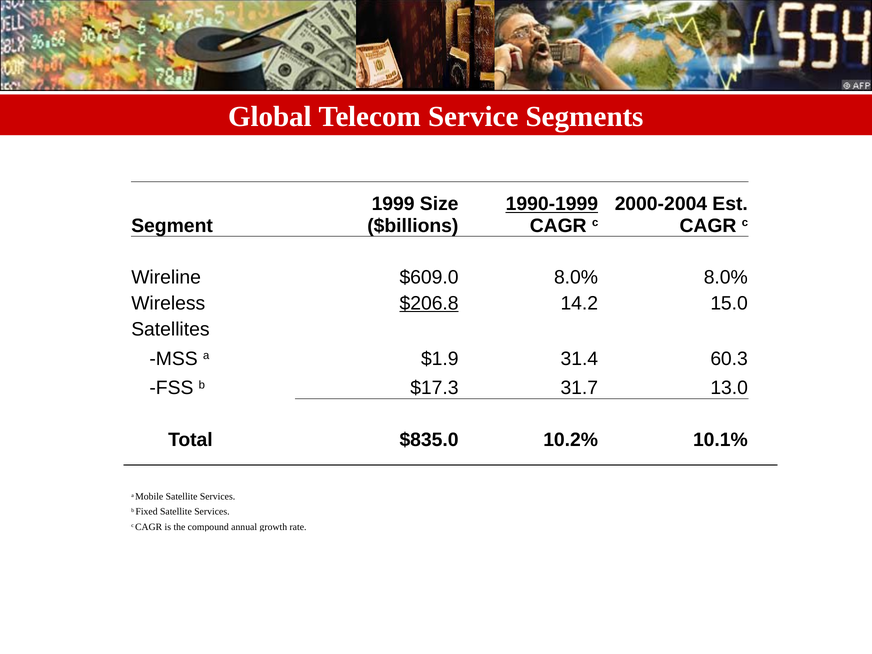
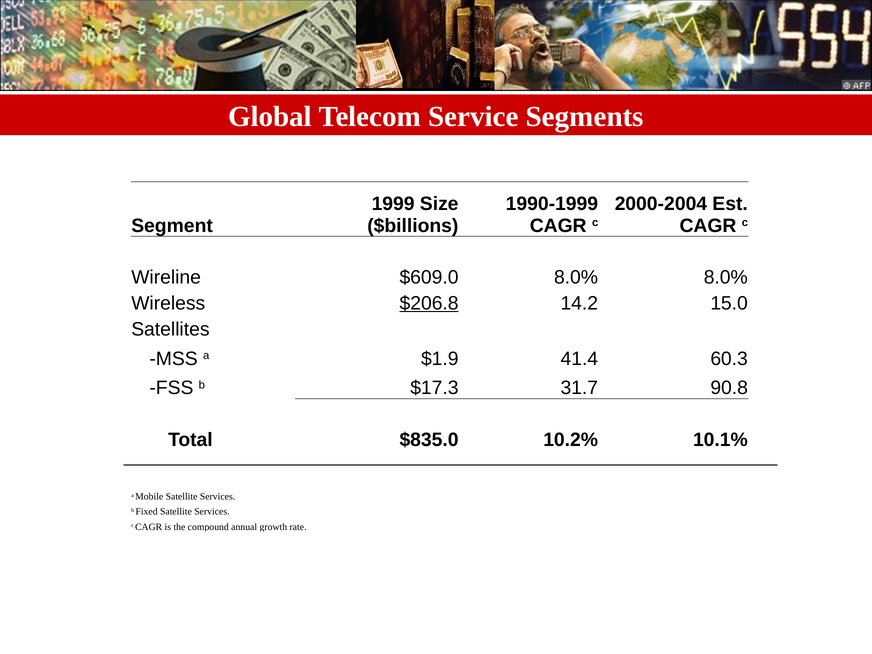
1990-1999 underline: present -> none (552, 204)
31.4: 31.4 -> 41.4 (579, 359)
13.0: 13.0 -> 90.8 (729, 388)
